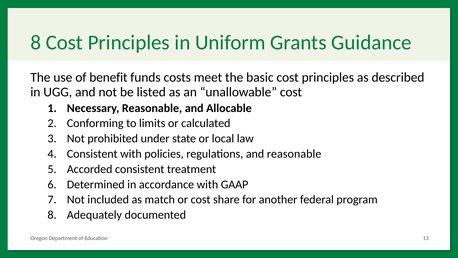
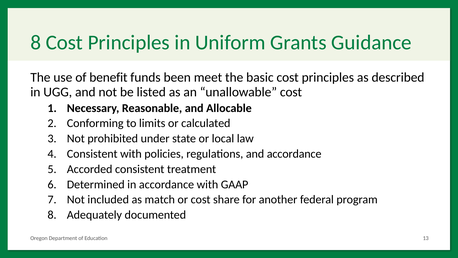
costs: costs -> been (177, 77)
and reasonable: reasonable -> accordance (294, 154)
